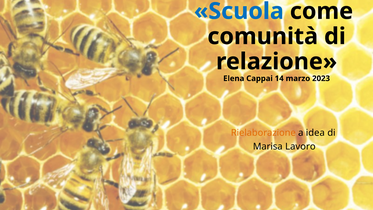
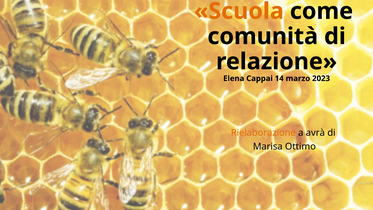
Scuola colour: blue -> orange (239, 11)
idea: idea -> avrà (315, 133)
Lavoro: Lavoro -> Ottimo (300, 147)
